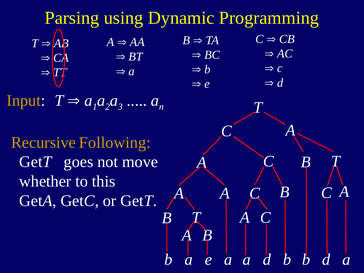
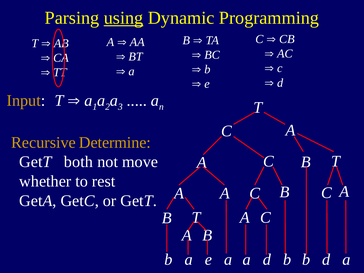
using underline: none -> present (124, 18)
Following: Following -> Determine (115, 142)
goes: goes -> both (78, 162)
this: this -> rest (104, 181)
